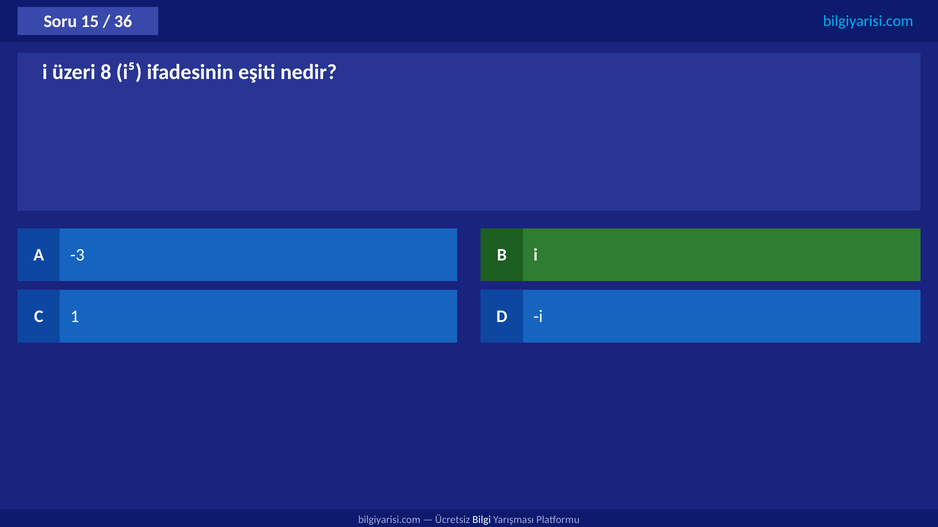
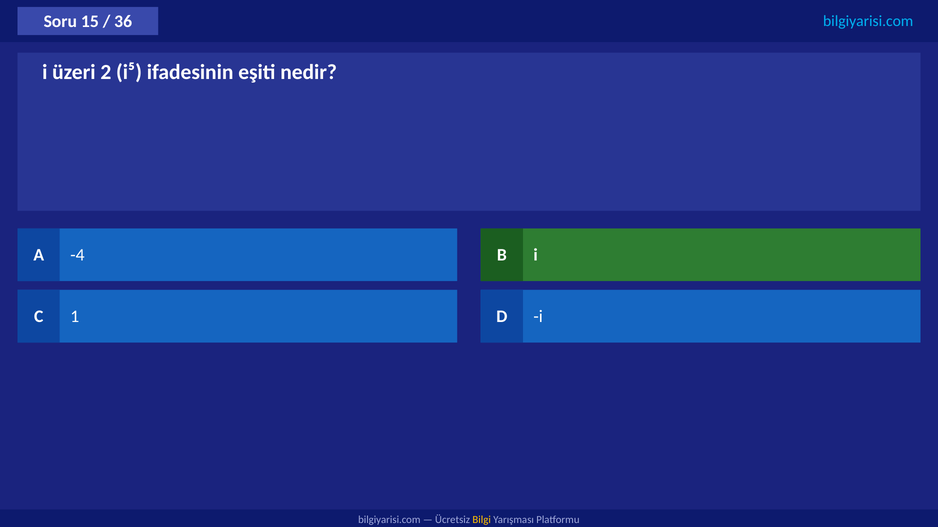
8: 8 -> 2 (106, 72)
-3: -3 -> -4 (77, 255)
Bilgi colour: white -> yellow (482, 520)
